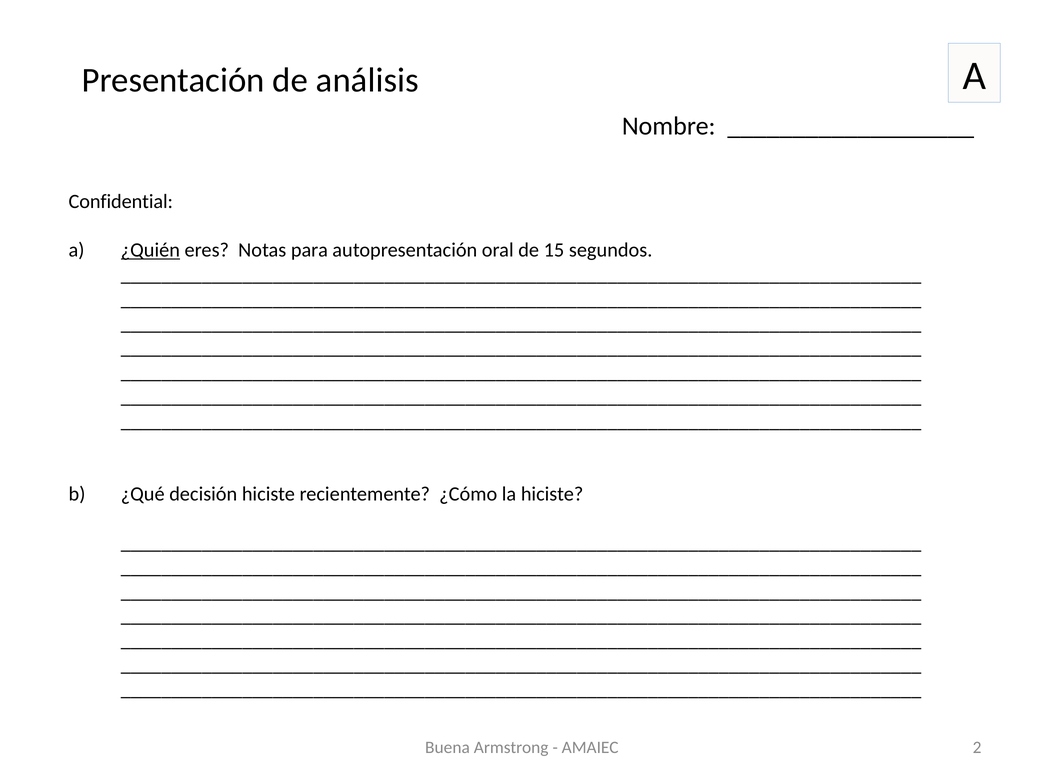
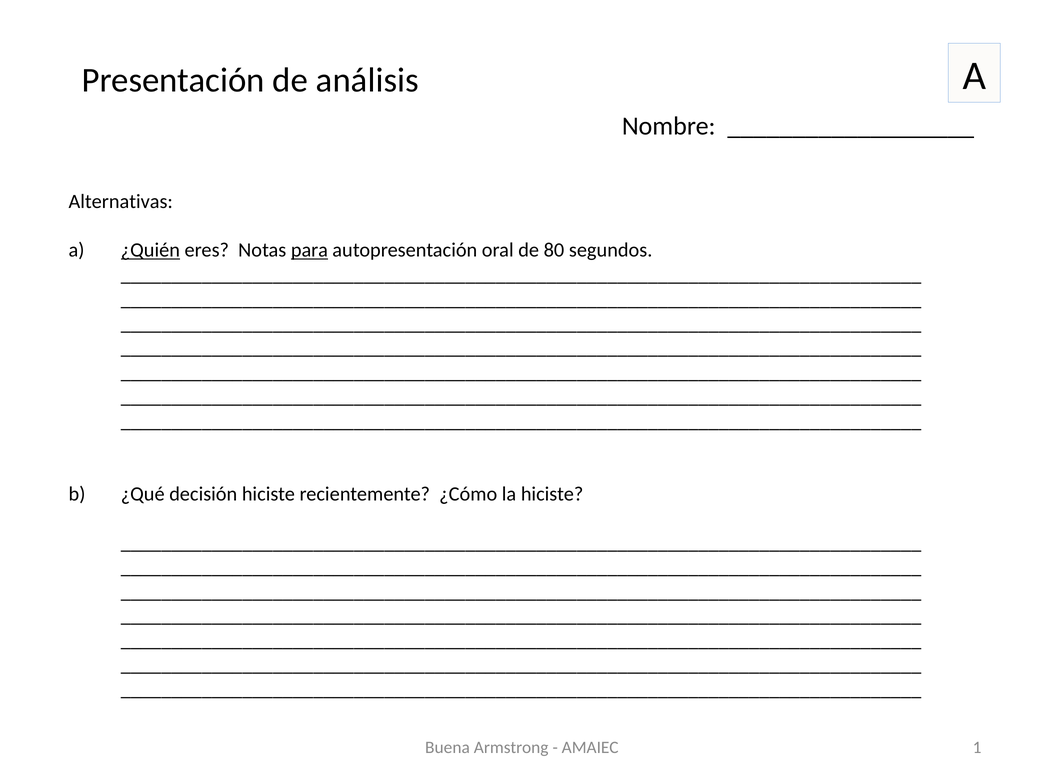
Confidential: Confidential -> Alternativas (121, 201)
para underline: none -> present (309, 250)
15: 15 -> 80 (554, 250)
2: 2 -> 1 (977, 748)
